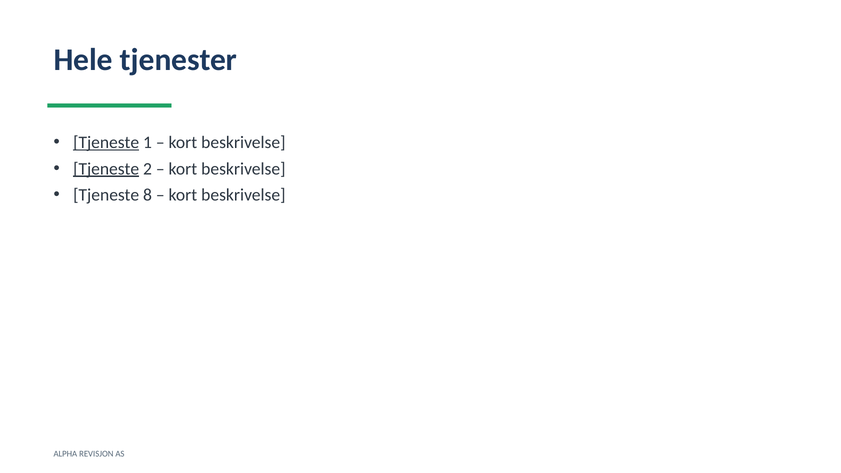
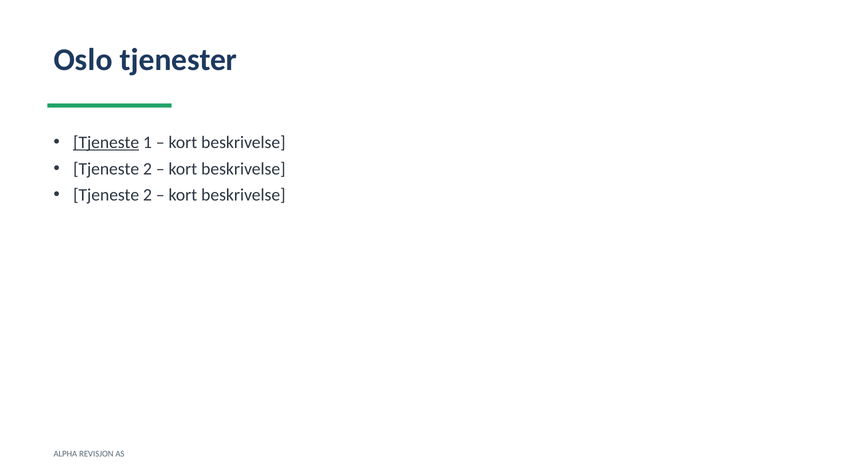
Hele: Hele -> Oslo (83, 60)
Tjeneste underline: present -> none (106, 169)
8: 8 -> 2 (147, 195)
